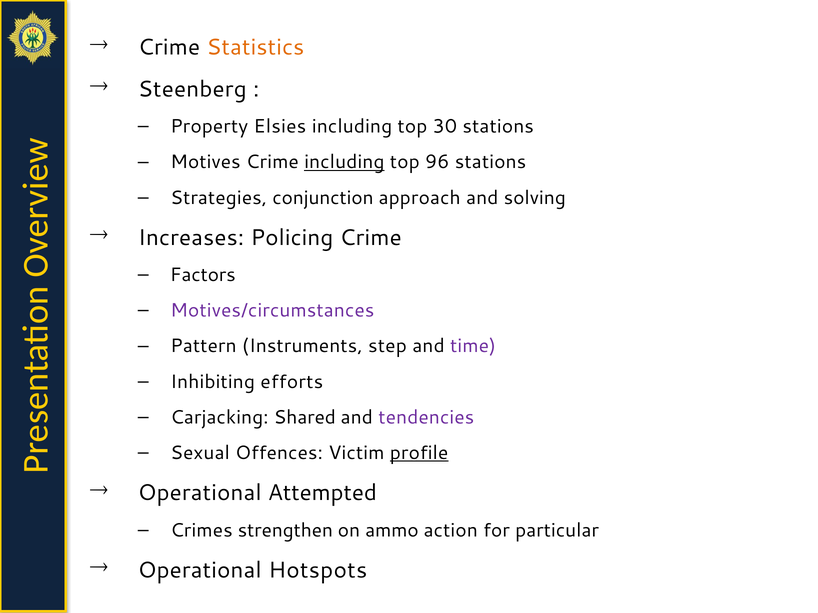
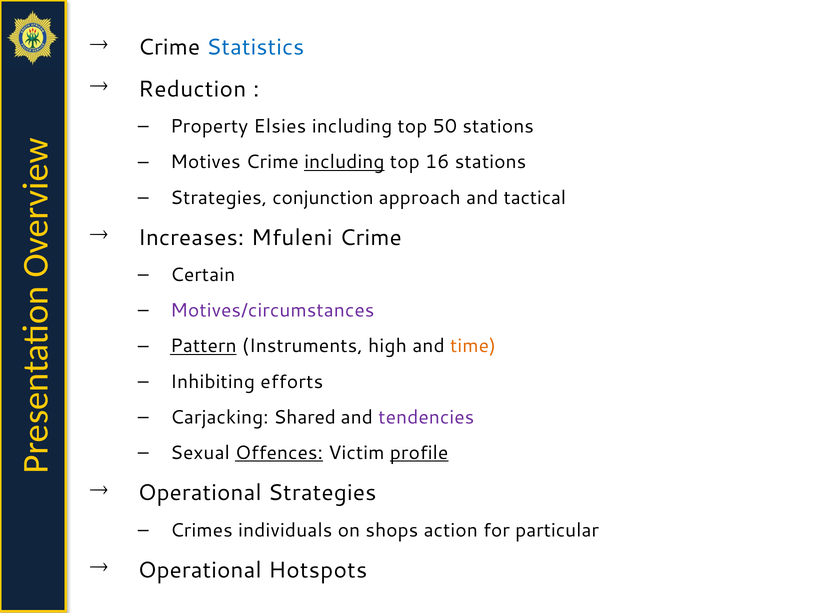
Statistics colour: orange -> blue (255, 47)
Steenberg: Steenberg -> Reduction (192, 89)
30: 30 -> 50 (445, 127)
96: 96 -> 16 (437, 162)
solving: solving -> tactical (535, 198)
Policing: Policing -> Mfuleni (292, 238)
Factors: Factors -> Certain (203, 275)
Pattern underline: none -> present (203, 346)
step: step -> high (387, 346)
time colour: purple -> orange (473, 346)
Offences underline: none -> present (279, 453)
Operational Attempted: Attempted -> Strategies (322, 493)
strengthen: strengthen -> individuals (285, 531)
ammo: ammo -> shops (392, 531)
